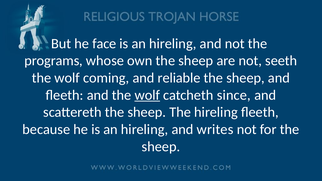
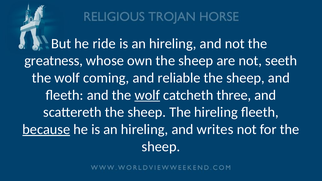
face: face -> ride (104, 44)
programs: programs -> greatness (54, 61)
since: since -> three (234, 95)
because underline: none -> present (46, 129)
